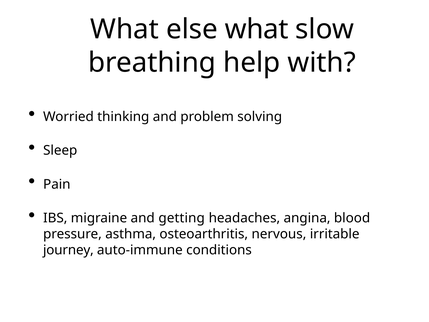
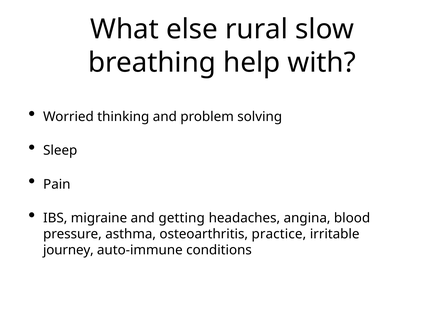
else what: what -> rural (257, 29)
nervous: nervous -> practice (279, 234)
